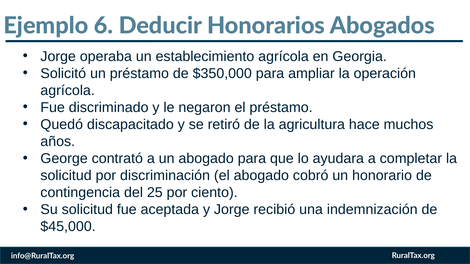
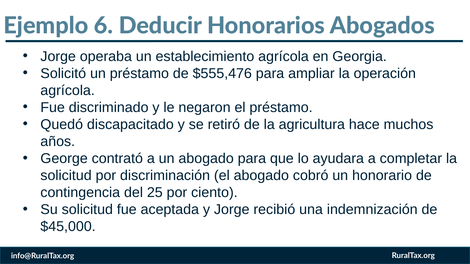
$350,000: $350,000 -> $555,476 (222, 73)
